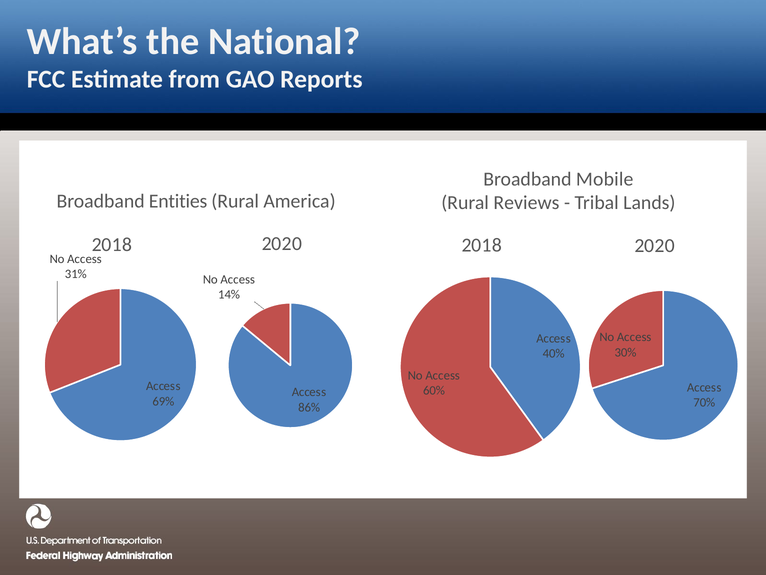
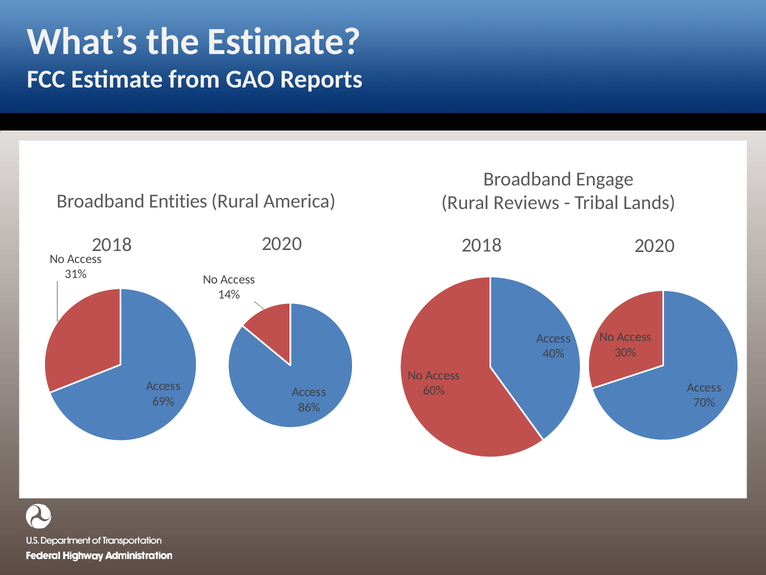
the National: National -> Estimate (284, 42)
Mobile: Mobile -> Engage (605, 179)
